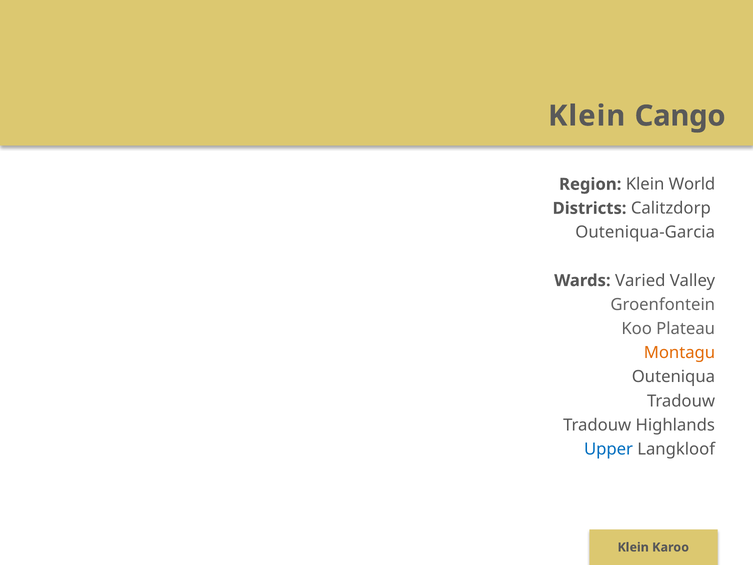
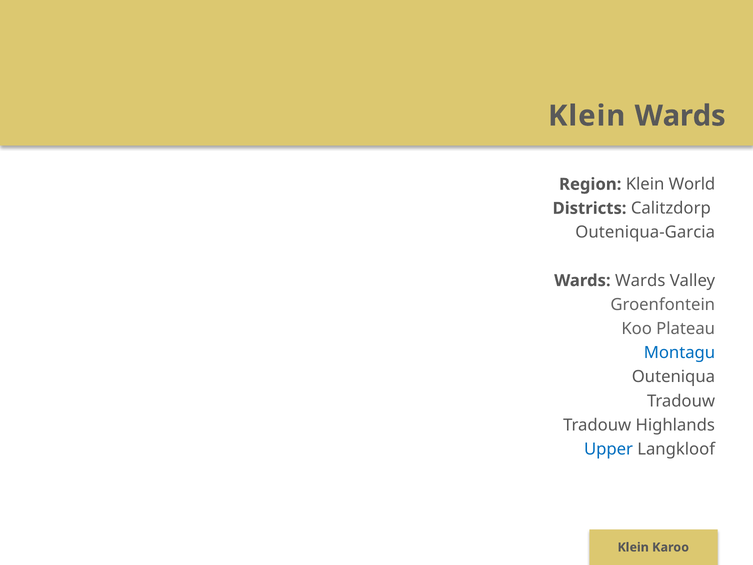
Klein Cango: Cango -> Wards (680, 116)
Wards Varied: Varied -> Wards (640, 280)
Montagu colour: orange -> blue (679, 353)
